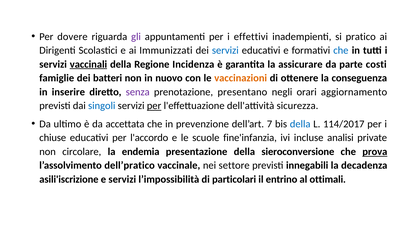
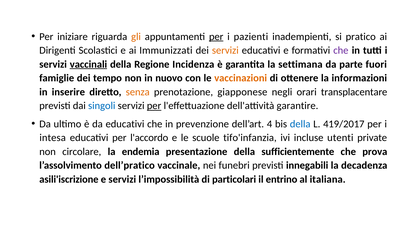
dovere: dovere -> iniziare (73, 37)
gli colour: purple -> orange (136, 37)
per underline: none -> present (216, 37)
effettivi: effettivi -> pazienti (251, 37)
servizi colour: blue -> orange (225, 51)
che colour: blue -> purple (341, 51)
assicurare: assicurare -> settimana (300, 64)
costi: costi -> fuori (376, 64)
batteri: batteri -> tempo (108, 78)
conseguenza: conseguenza -> informazioni (359, 78)
senza colour: purple -> orange (138, 92)
presentano: presentano -> giapponese (242, 92)
aggiornamento: aggiornamento -> transplacentare (354, 92)
sicurezza: sicurezza -> garantire (297, 106)
da accettata: accettata -> educativi (125, 124)
7: 7 -> 4 (270, 124)
114/2017: 114/2017 -> 419/2017 (344, 124)
chiuse: chiuse -> intesa (53, 138)
fine'infanzia: fine'infanzia -> tifo'infanzia (250, 138)
analisi: analisi -> utenti (340, 138)
sieroconversione: sieroconversione -> sufficientemente (298, 152)
prova underline: present -> none (375, 152)
settore: settore -> funebri (234, 166)
ottimali: ottimali -> italiana (328, 180)
